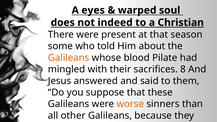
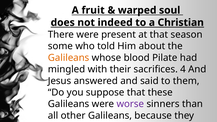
eyes: eyes -> fruit (93, 10)
8: 8 -> 4 (183, 69)
worse colour: orange -> purple (130, 104)
